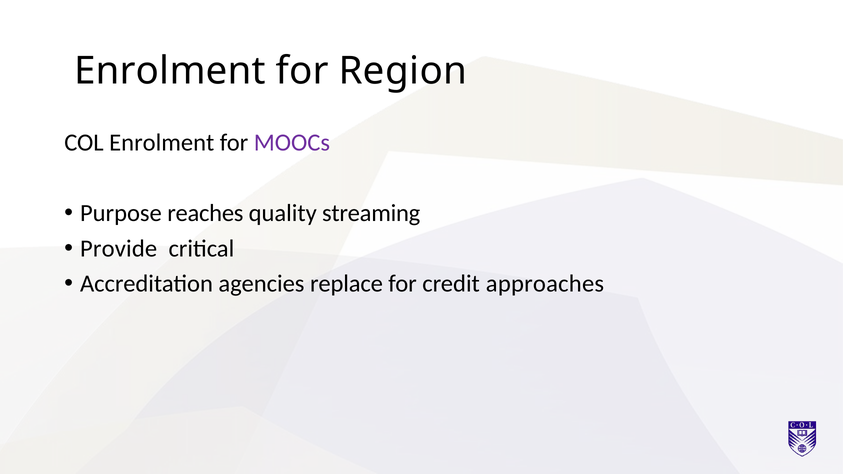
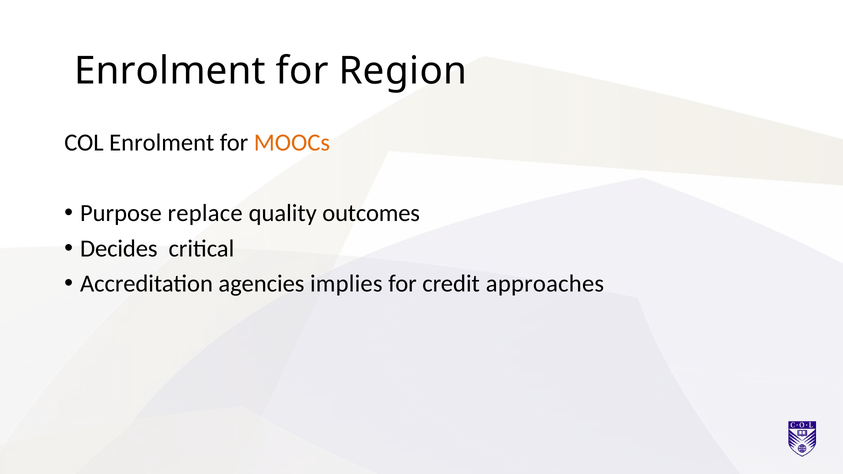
MOOCs colour: purple -> orange (292, 143)
reaches: reaches -> replace (205, 213)
streaming: streaming -> outcomes (371, 213)
Provide: Provide -> Decides (119, 249)
replace: replace -> implies (346, 284)
